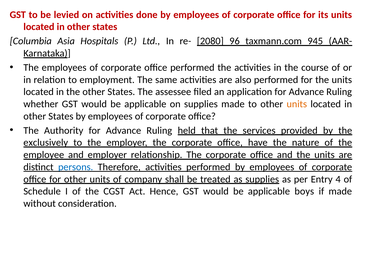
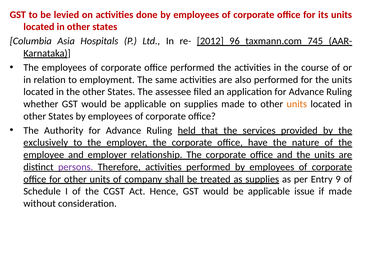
2080: 2080 -> 2012 (210, 41)
945: 945 -> 745 (315, 41)
persons colour: blue -> purple (76, 167)
4: 4 -> 9 (338, 179)
boys: boys -> issue (304, 191)
